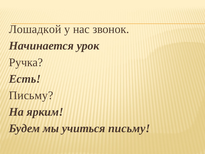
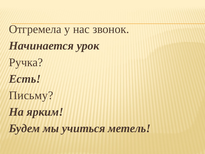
Лошадкой: Лошадкой -> Отгремела (35, 29)
учиться письму: письму -> метель (129, 128)
